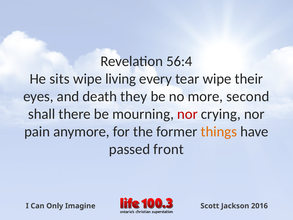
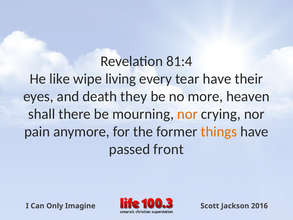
56:4: 56:4 -> 81:4 (179, 61)
sits: sits -> like (60, 79)
tear wipe: wipe -> have (217, 79)
second: second -> heaven (248, 96)
nor colour: red -> orange (187, 114)
